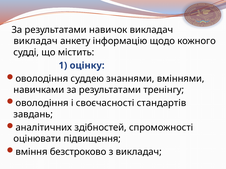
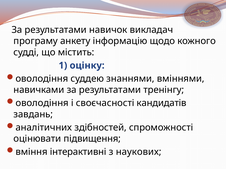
викладач: викладач -> програму (36, 41)
стандартів: стандартів -> кандидатів (162, 103)
безстроково: безстроково -> інтерактивні (78, 152)
з викладач: викладач -> наукових (139, 152)
